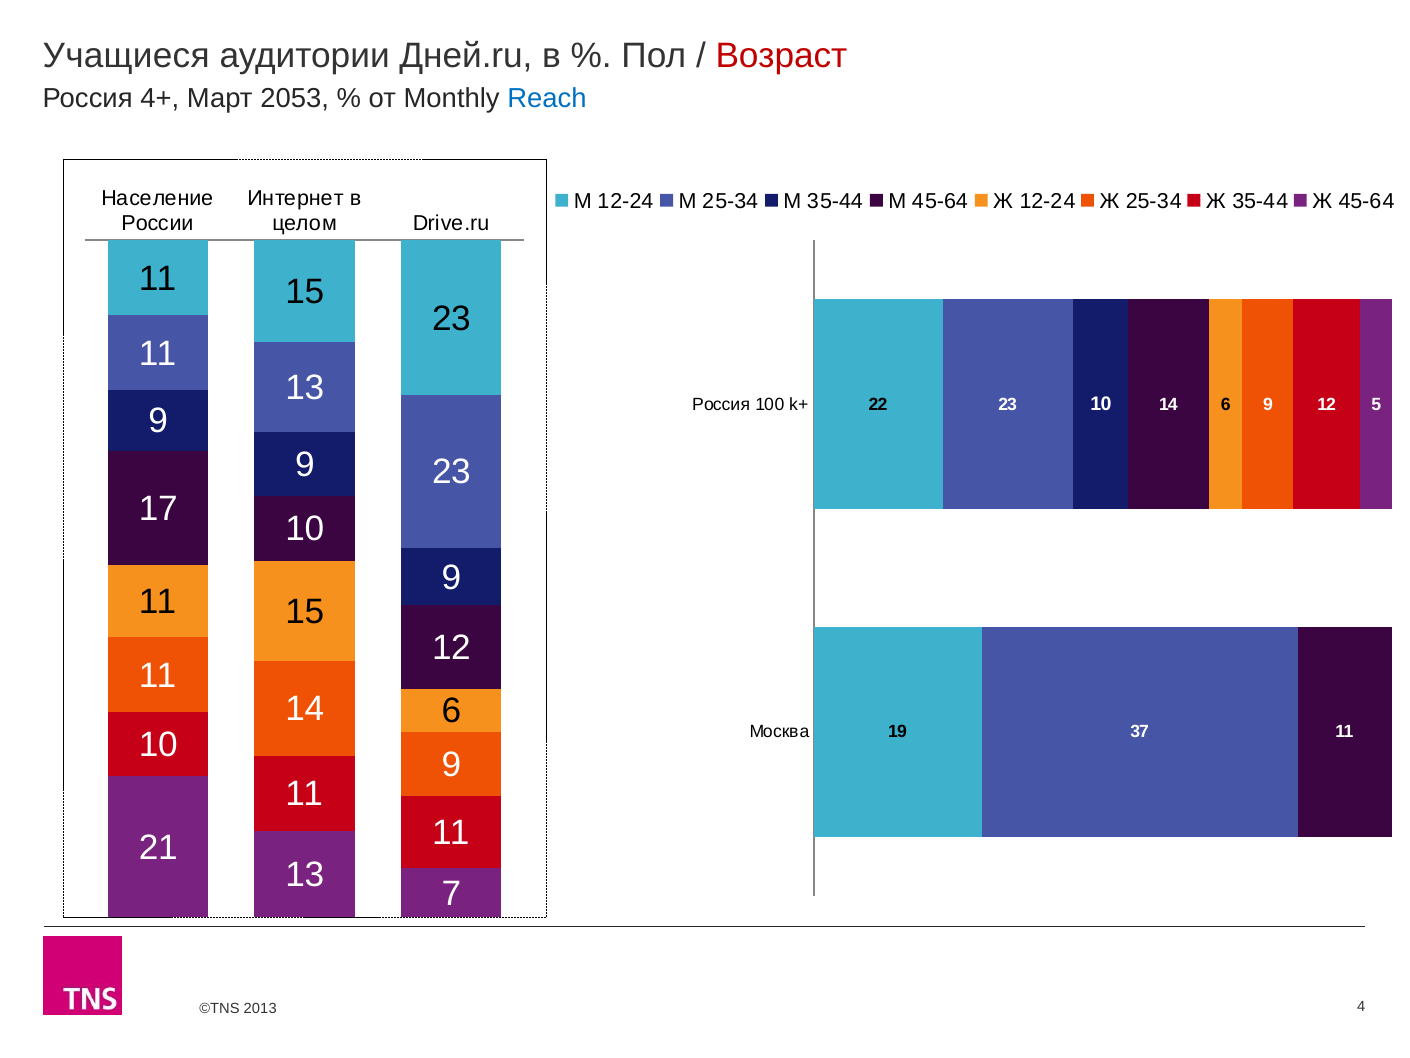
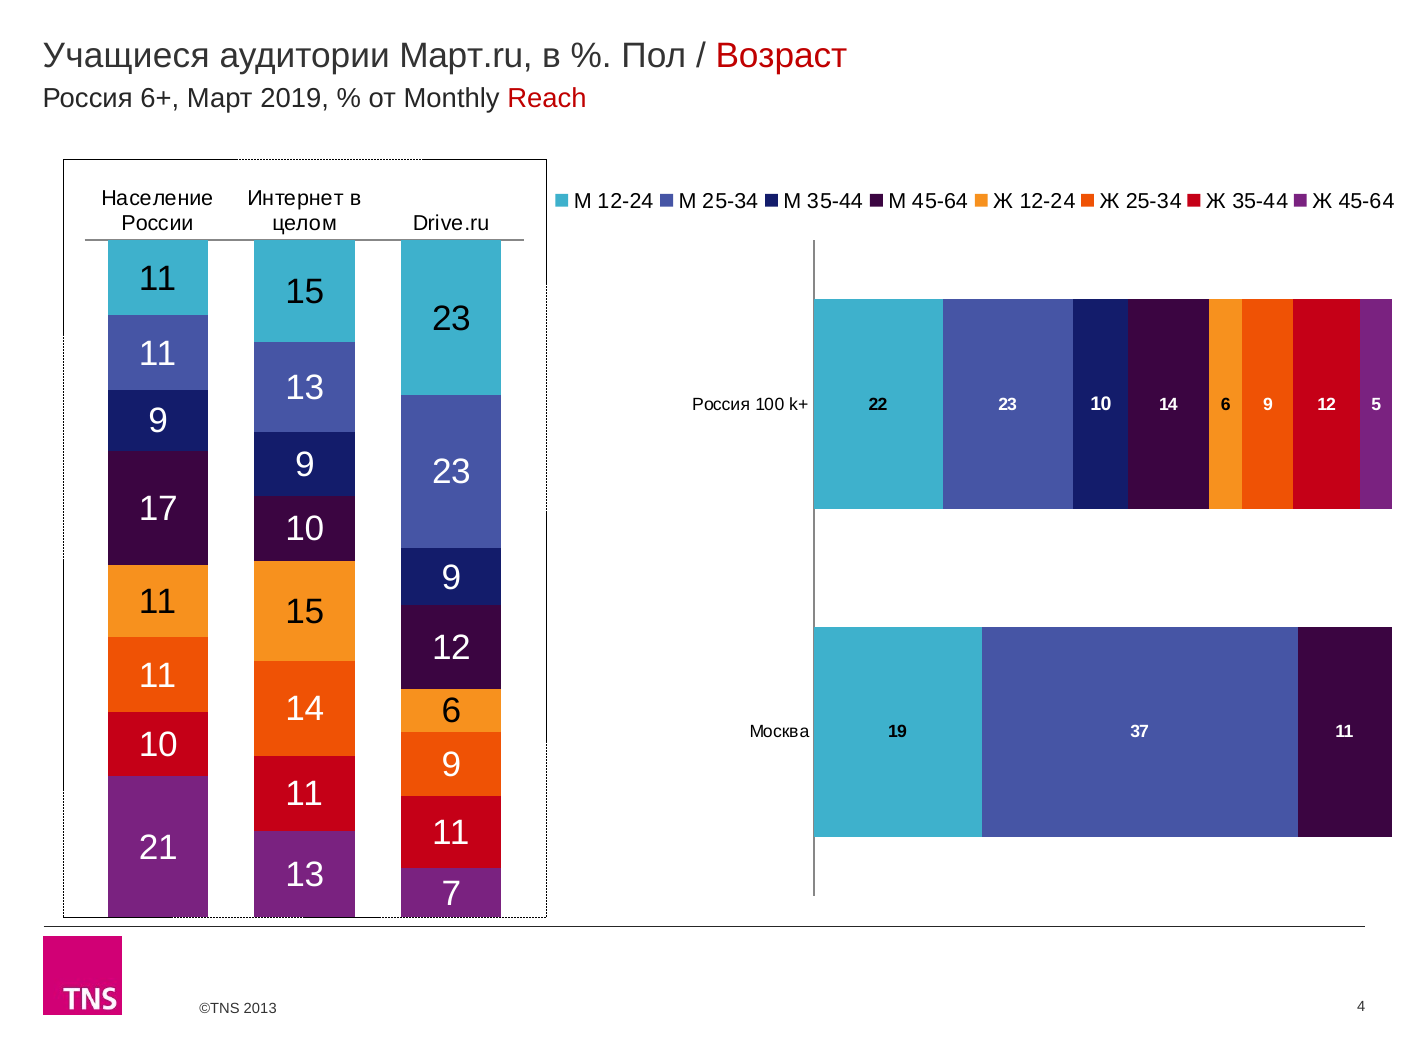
Дней.ru: Дней.ru -> Март.ru (466, 56)
4+: 4+ -> 6+ (160, 99)
2053: 2053 -> 2019 (295, 99)
Reach colour: blue -> red (547, 99)
